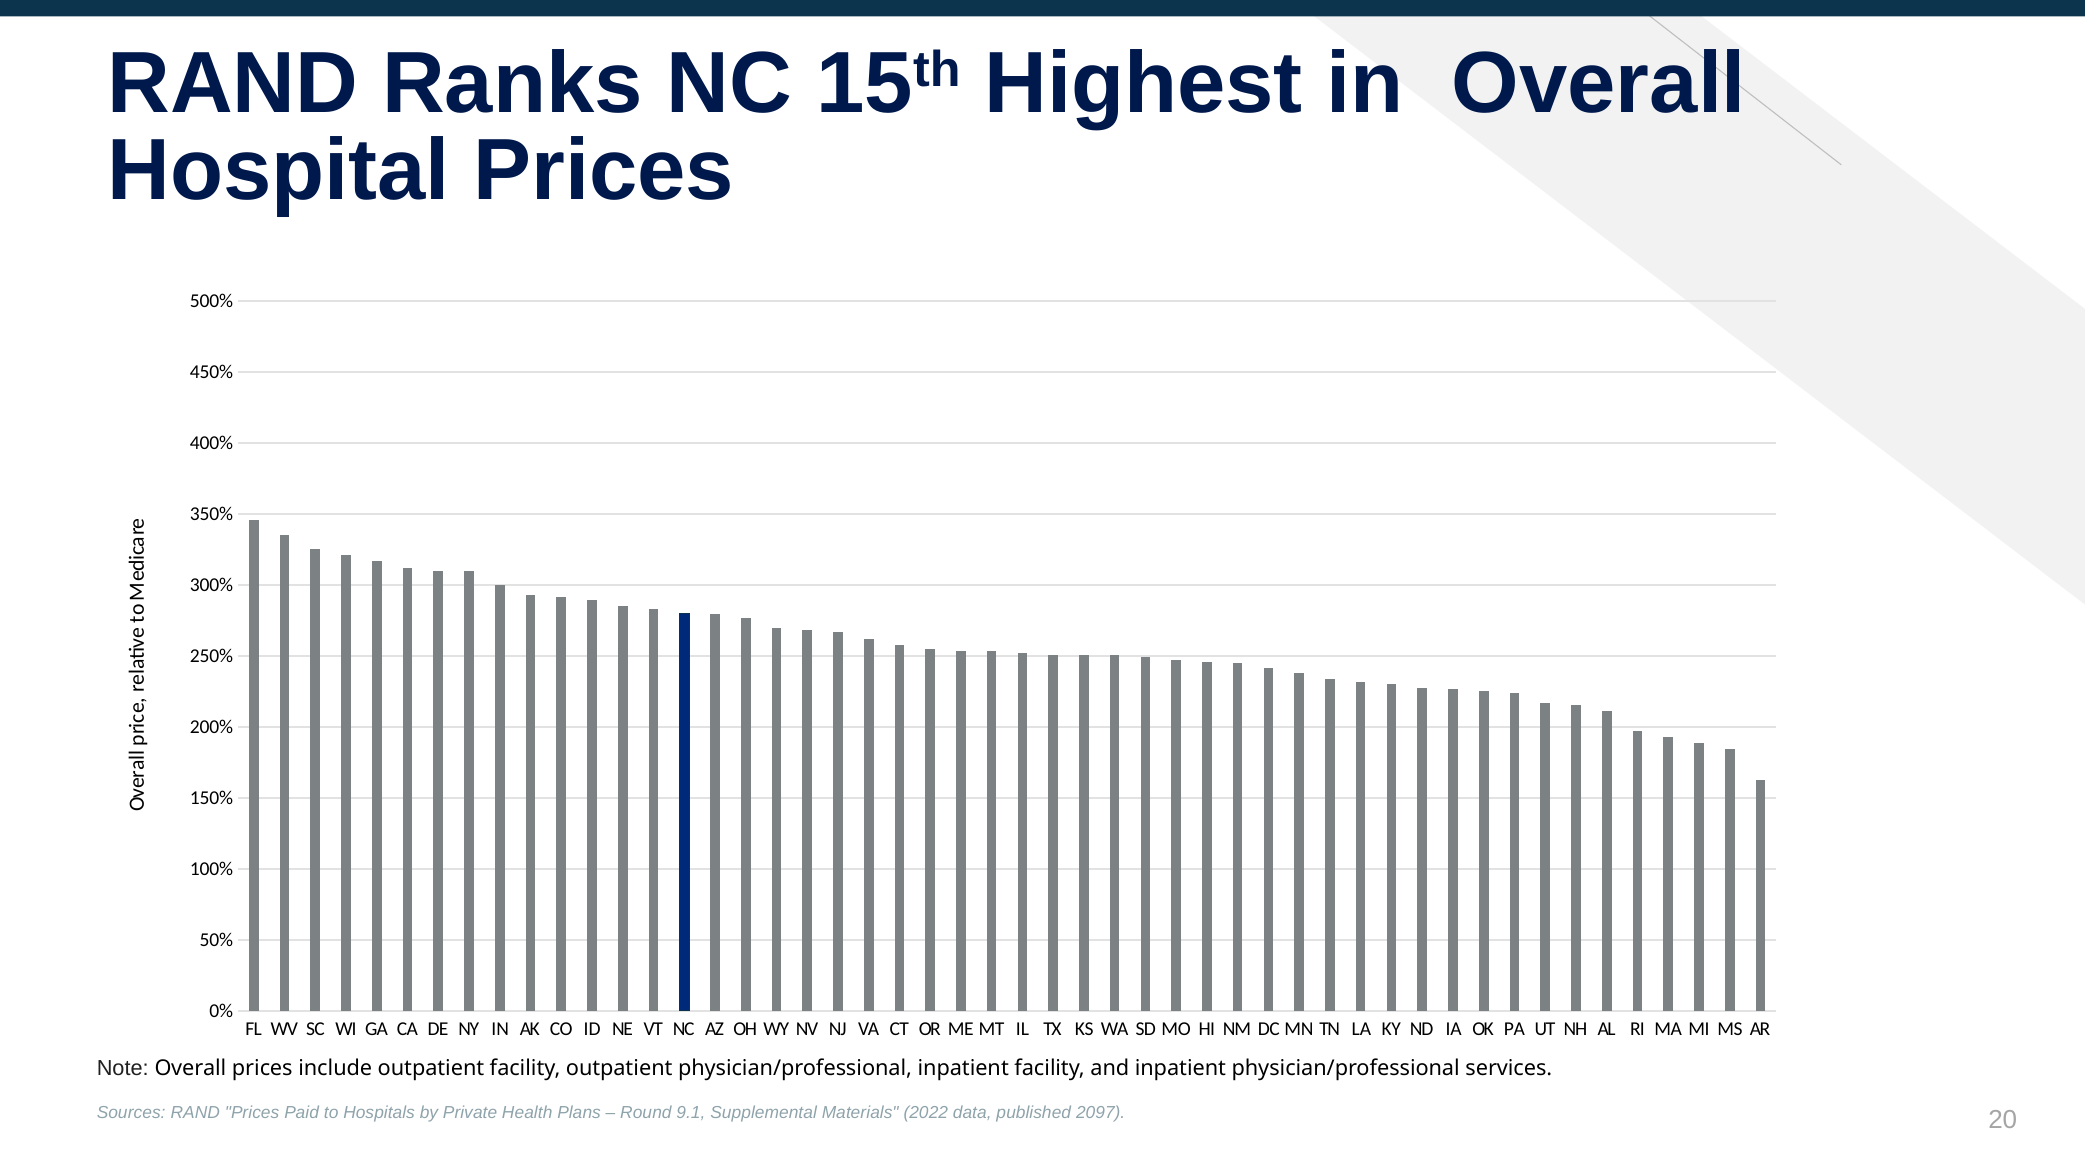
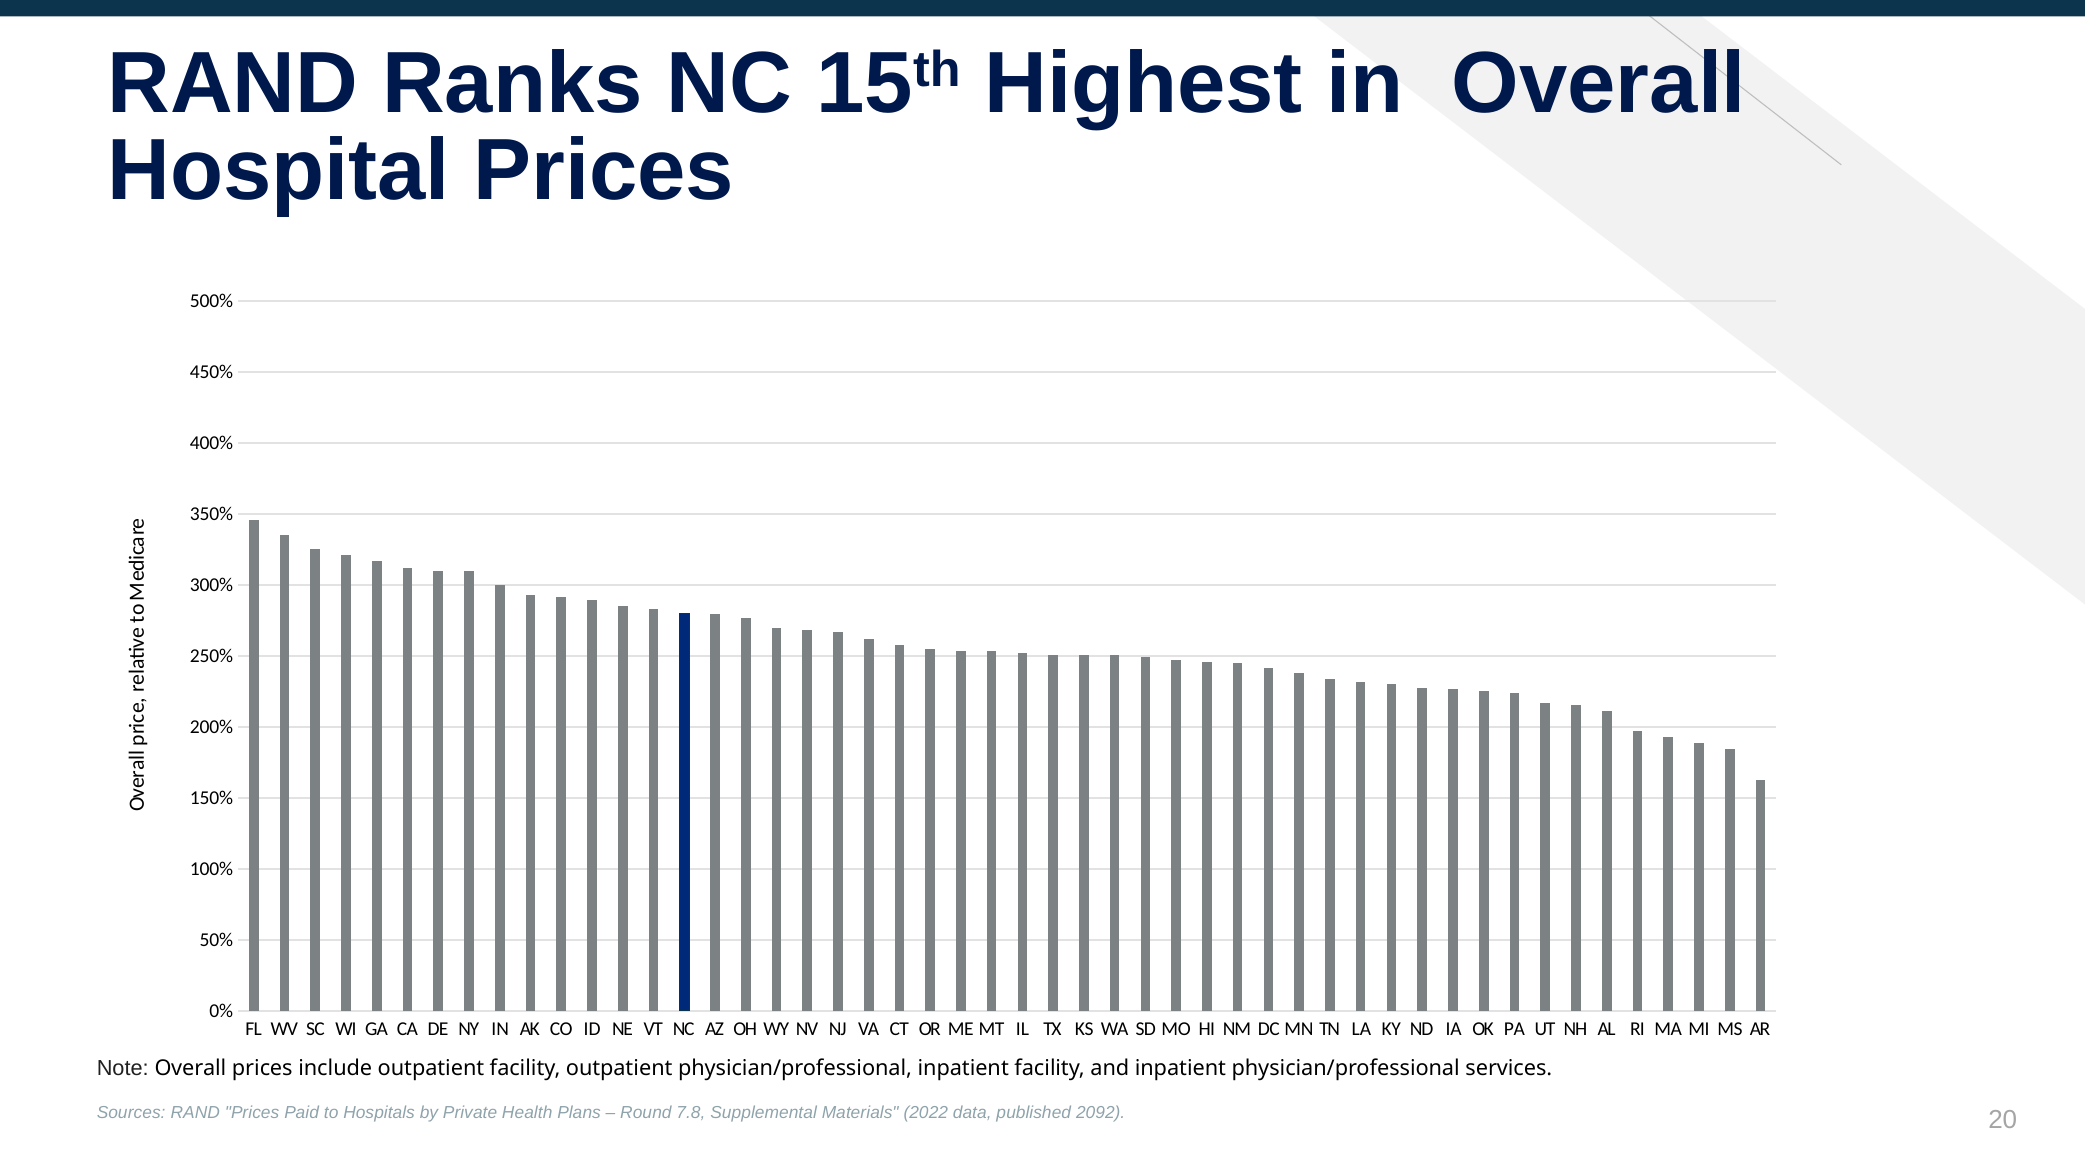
9.1: 9.1 -> 7.8 (691, 1112)
2097: 2097 -> 2092 (1101, 1112)
